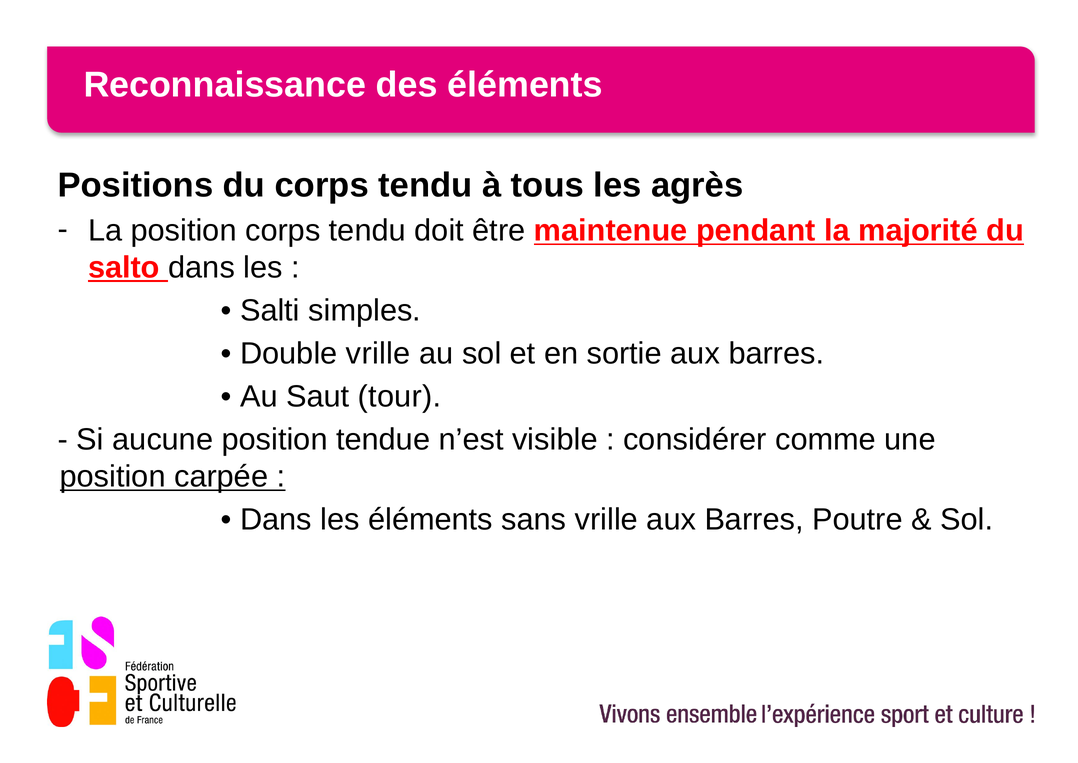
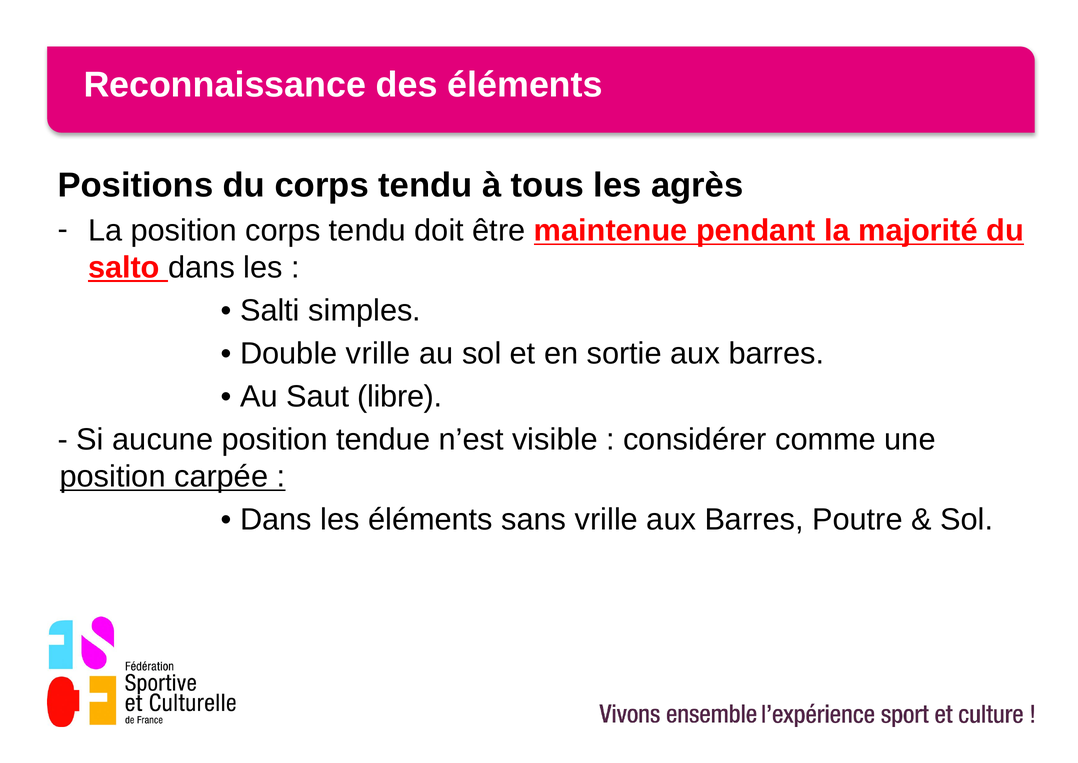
tour: tour -> libre (400, 397)
